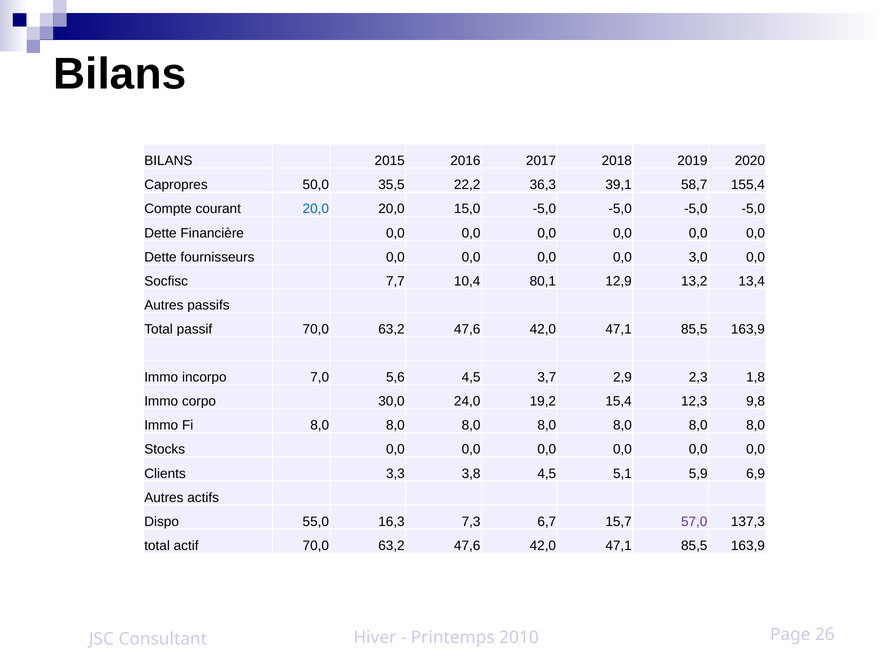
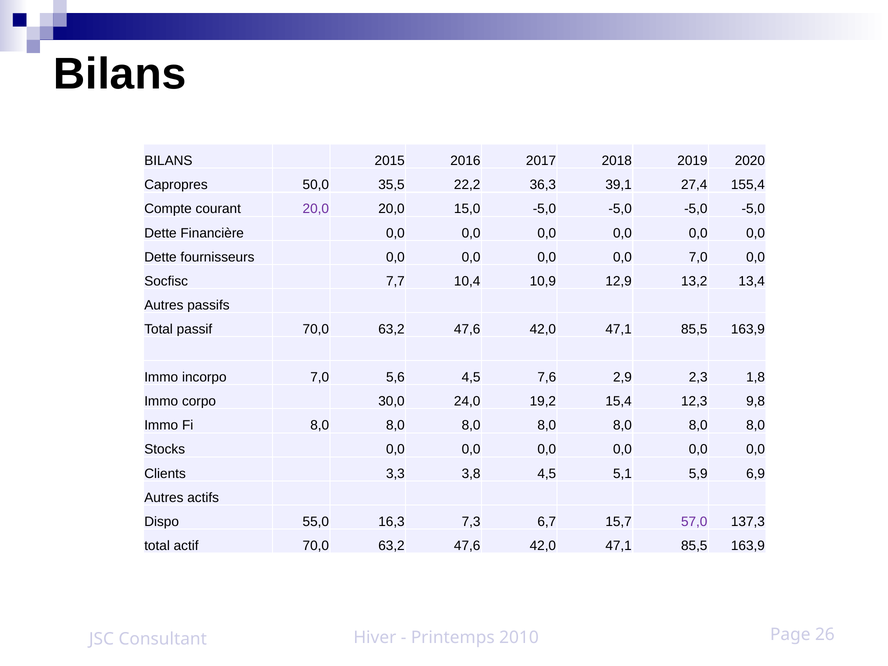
58,7: 58,7 -> 27,4 (694, 185)
20,0 colour: blue -> purple (316, 209)
0,0 3,0: 3,0 -> 7,0 (698, 257)
80,1: 80,1 -> 10,9 (543, 281)
3,7: 3,7 -> 7,6 (547, 377)
